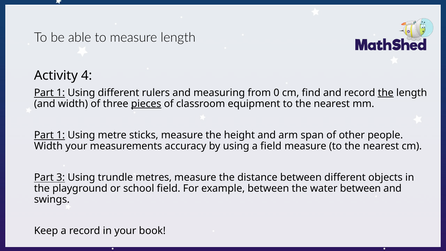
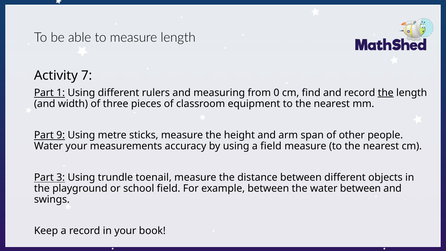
4: 4 -> 7 (87, 75)
pieces underline: present -> none (146, 104)
1: 1 -> 9 (61, 135)
Width: Width -> Water (48, 146)
metres: metres -> toenail (154, 177)
